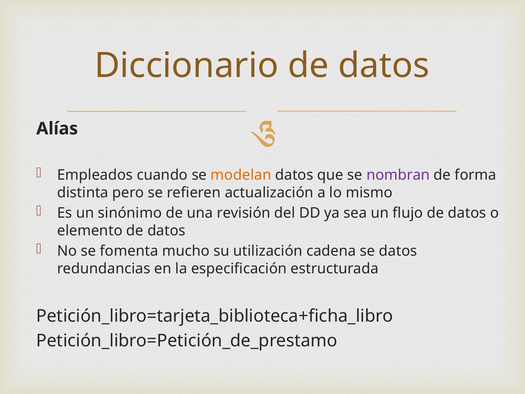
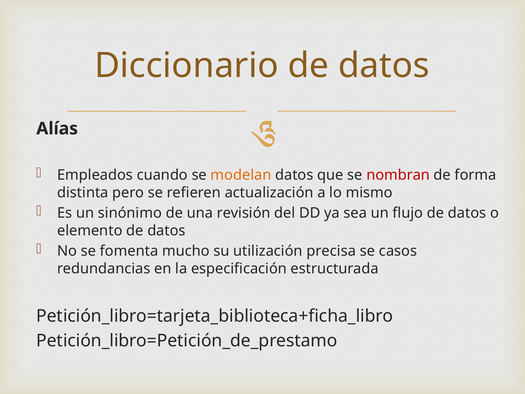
nombran colour: purple -> red (398, 175)
cadena: cadena -> precisa (331, 251)
se datos: datos -> casos (398, 251)
